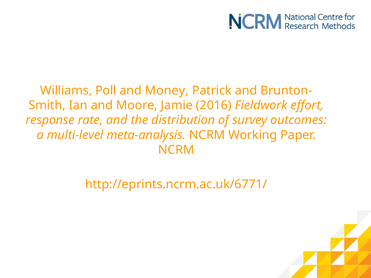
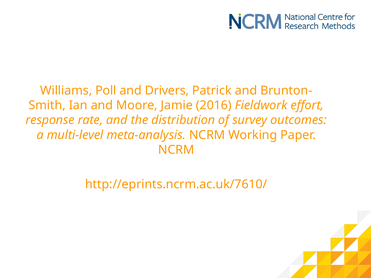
Money: Money -> Drivers (167, 91)
http://eprints.ncrm.ac.uk/6771/: http://eprints.ncrm.ac.uk/6771/ -> http://eprints.ncrm.ac.uk/7610/ (176, 185)
